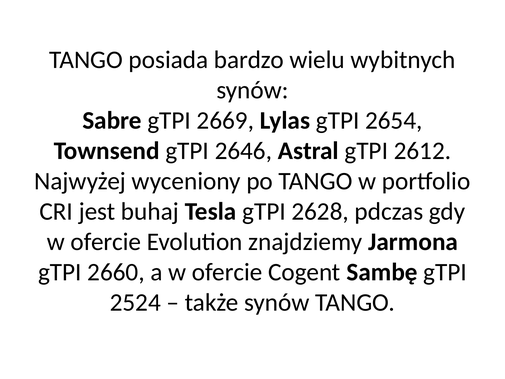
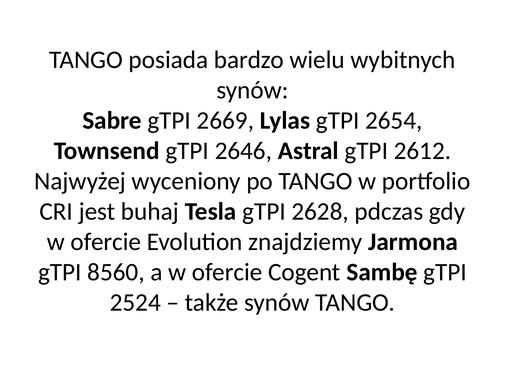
2660: 2660 -> 8560 (116, 272)
